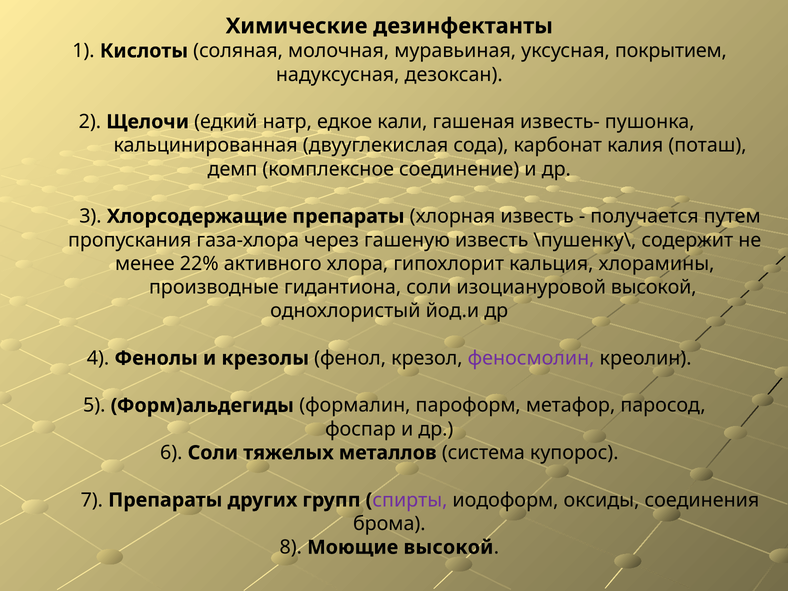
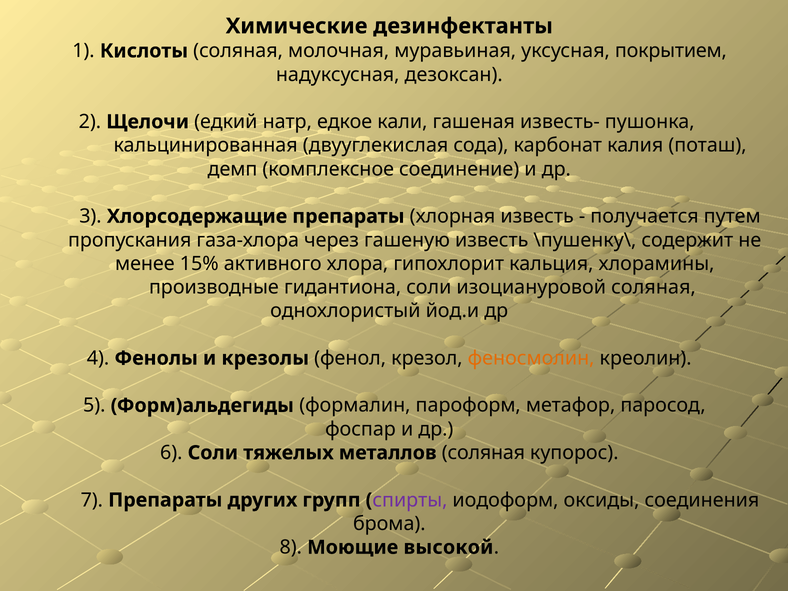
22%: 22% -> 15% (199, 264)
изоциануровой высокой: высокой -> соляная (654, 287)
феносмолин colour: purple -> orange (531, 358)
металлов система: система -> соляная (483, 453)
